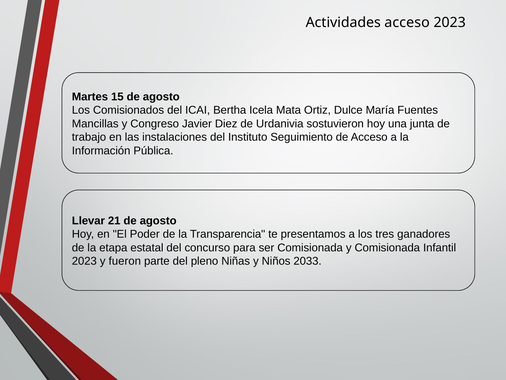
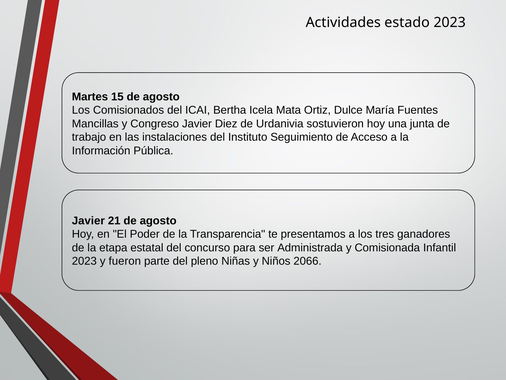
Actividades acceso: acceso -> estado (407, 22)
Llevar: Llevar -> Javier (88, 220)
ser Comisionada: Comisionada -> Administrada (310, 247)
2033: 2033 -> 2066 (308, 261)
